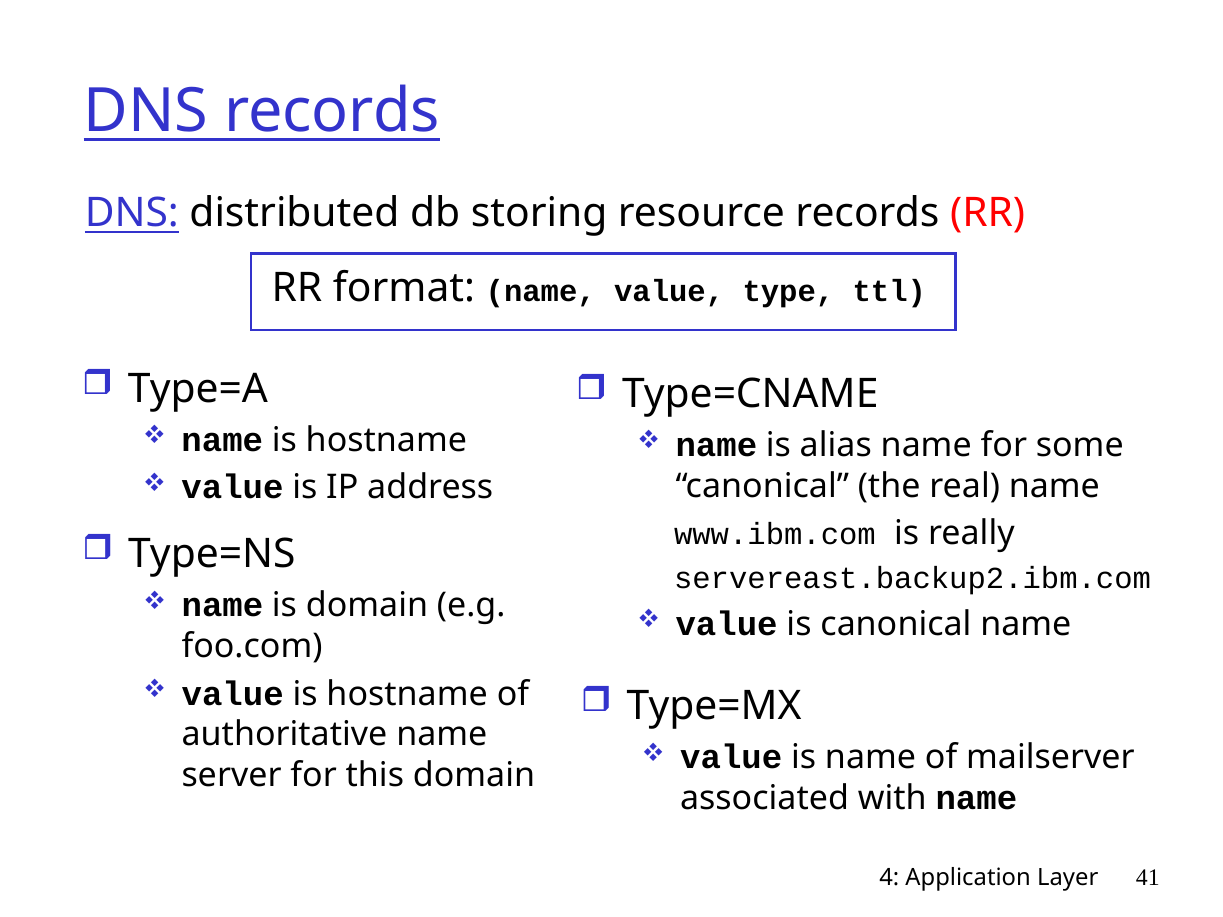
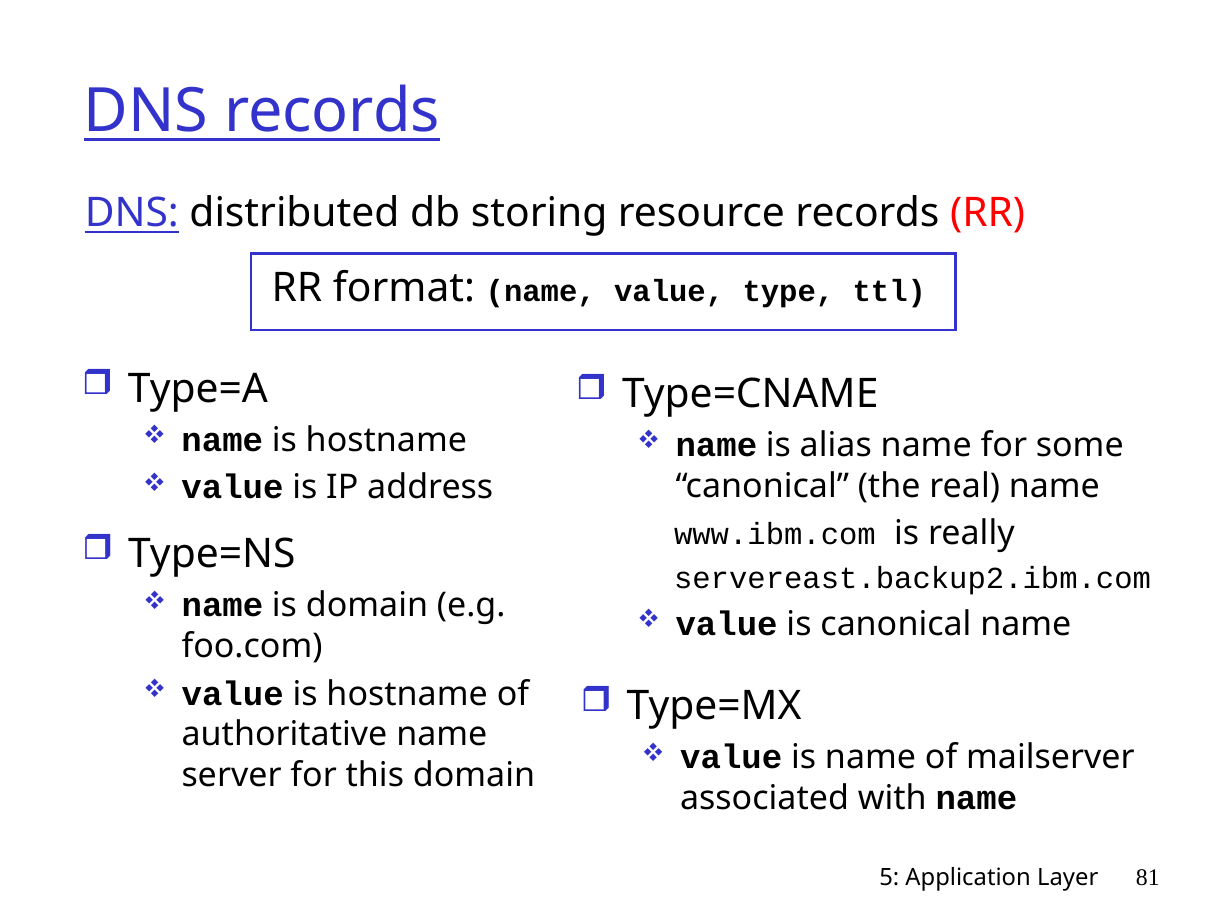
4: 4 -> 5 (889, 878)
41: 41 -> 81 (1148, 878)
